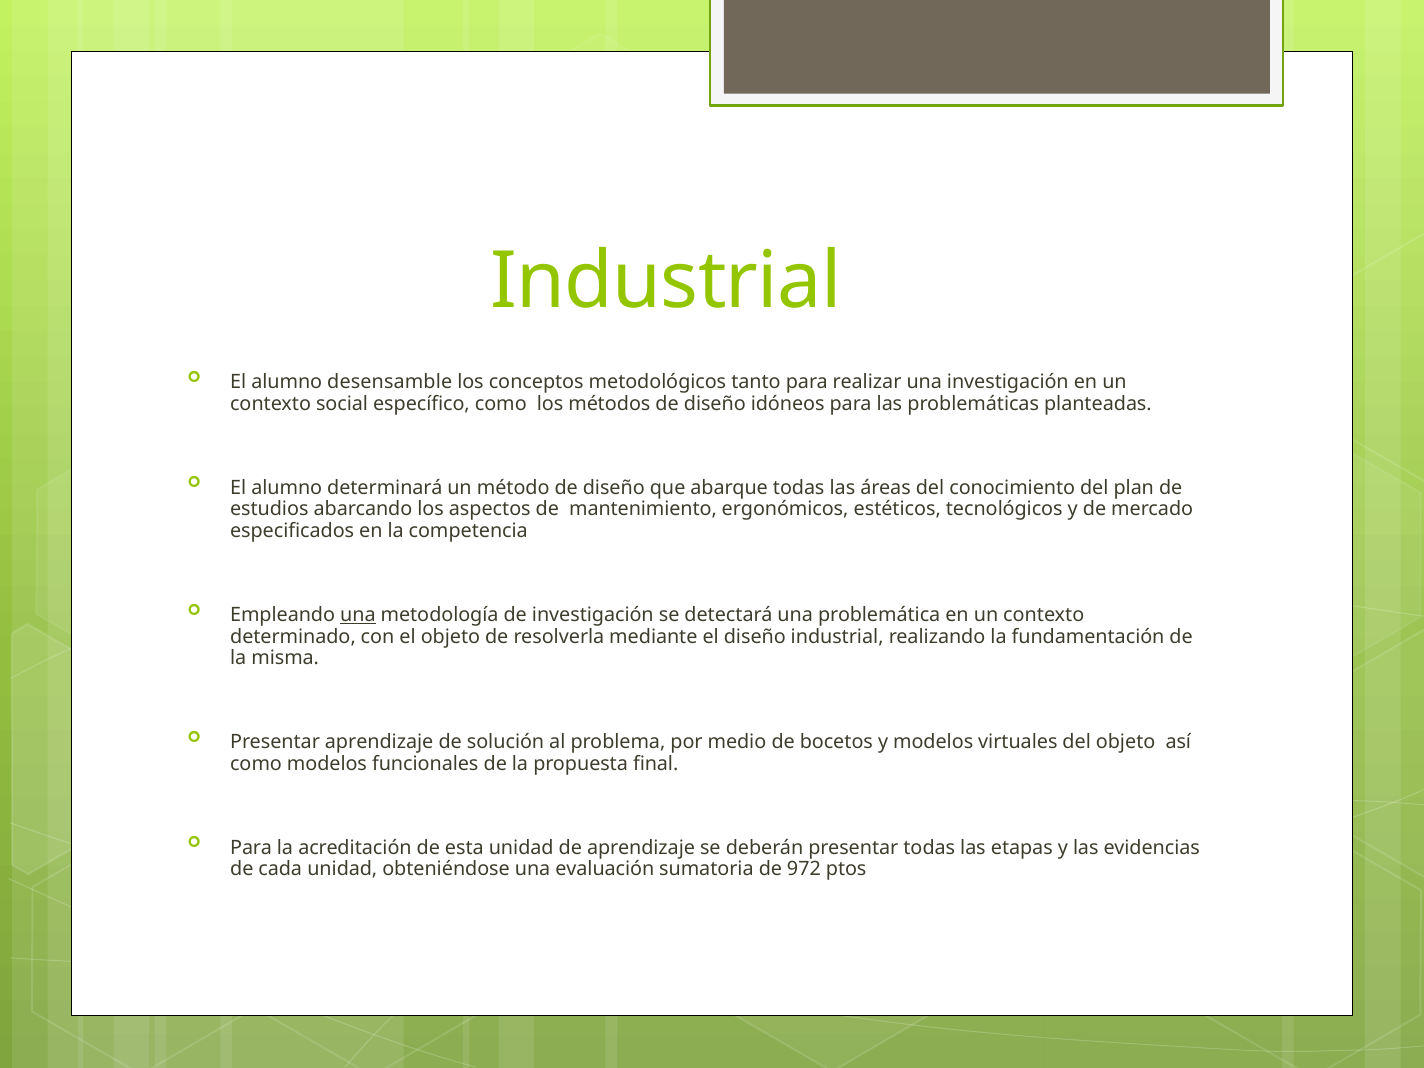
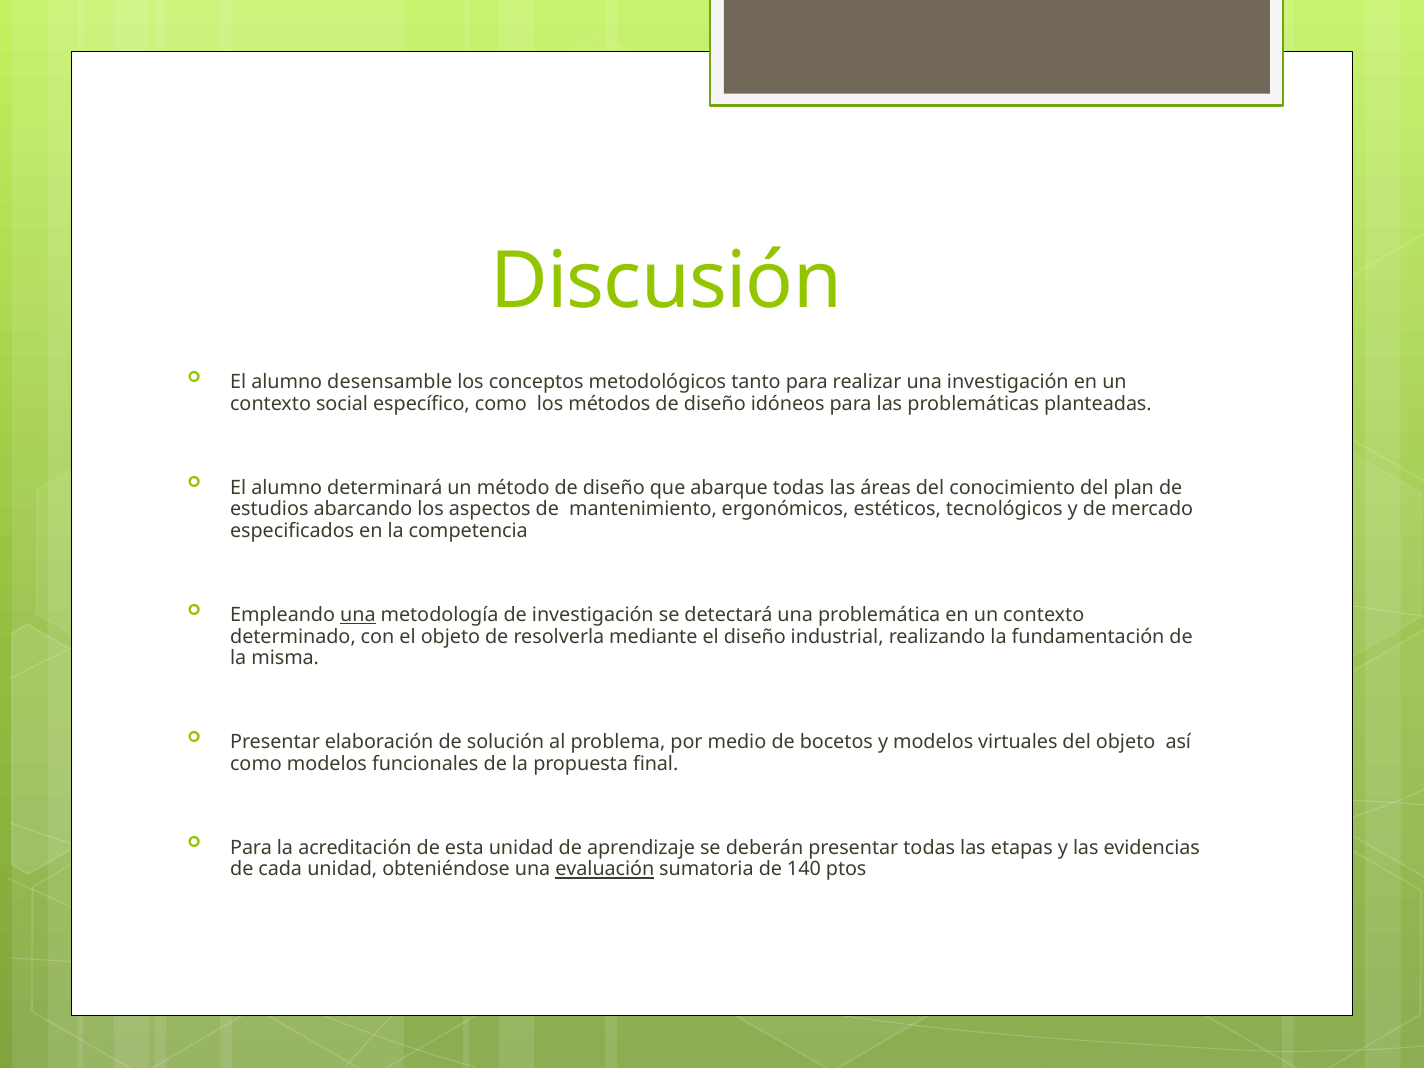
Industrial: Industrial -> Discusión (666, 282)
Presentar aprendizaje: aprendizaje -> elaboración (379, 742)
evaluación underline: none -> present (605, 869)
972: 972 -> 140 (804, 869)
